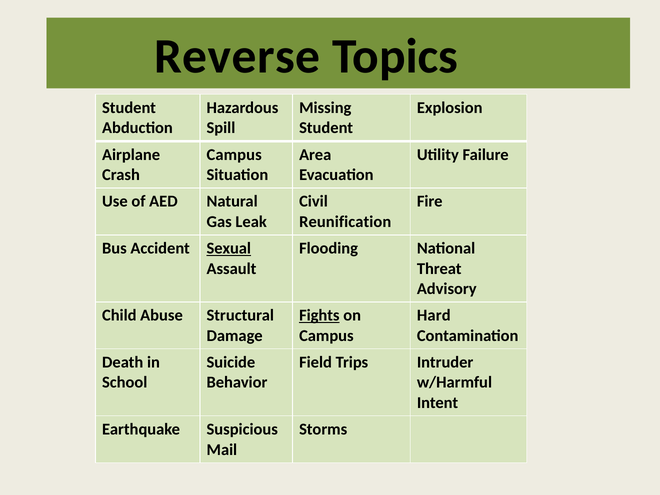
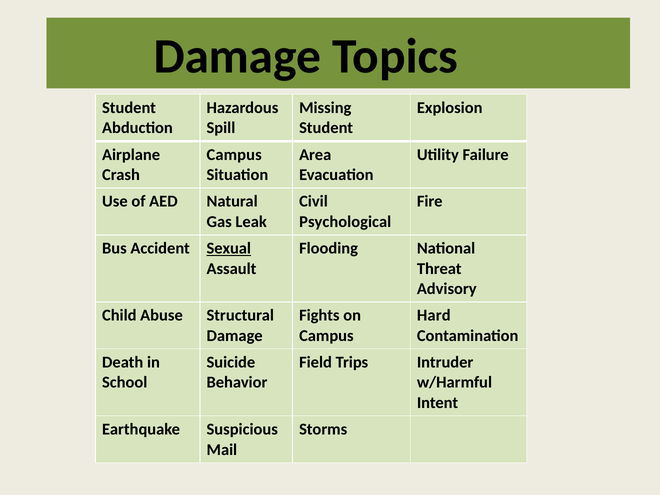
Reverse: Reverse -> Damage (238, 56)
Reunification: Reunification -> Psychological (345, 222)
Fights underline: present -> none (319, 315)
